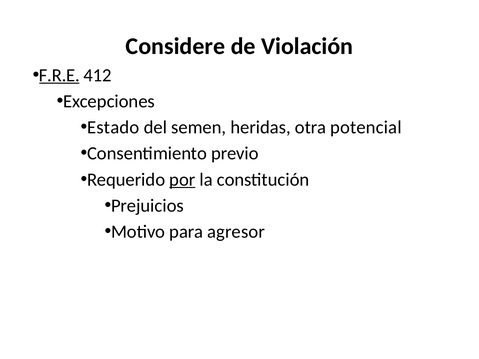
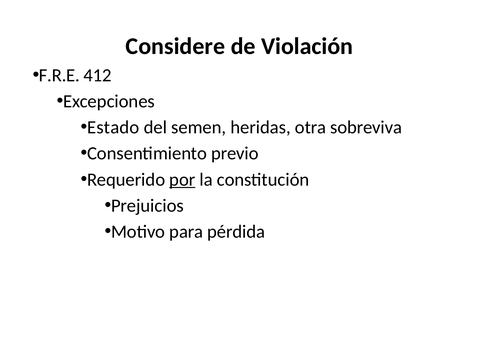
F.R.E underline: present -> none (59, 75)
potencial: potencial -> sobreviva (366, 127)
agresor: agresor -> pérdida (236, 232)
